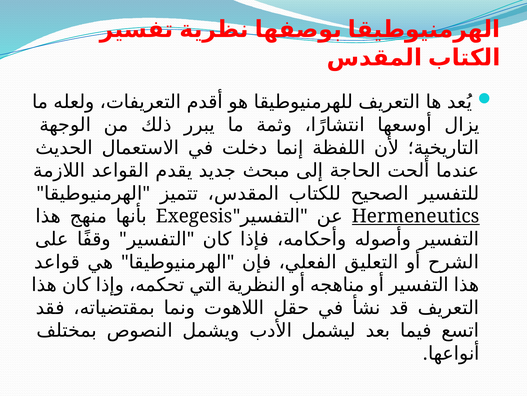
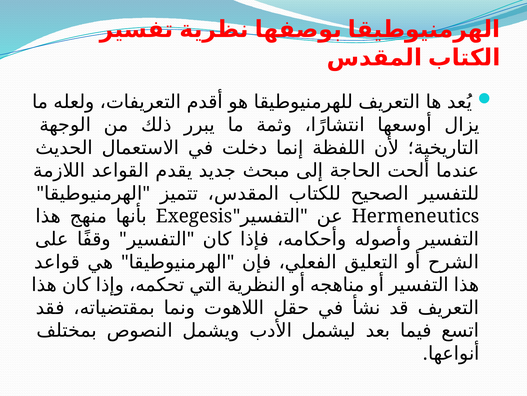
Hermeneutics underline: present -> none (416, 216)
